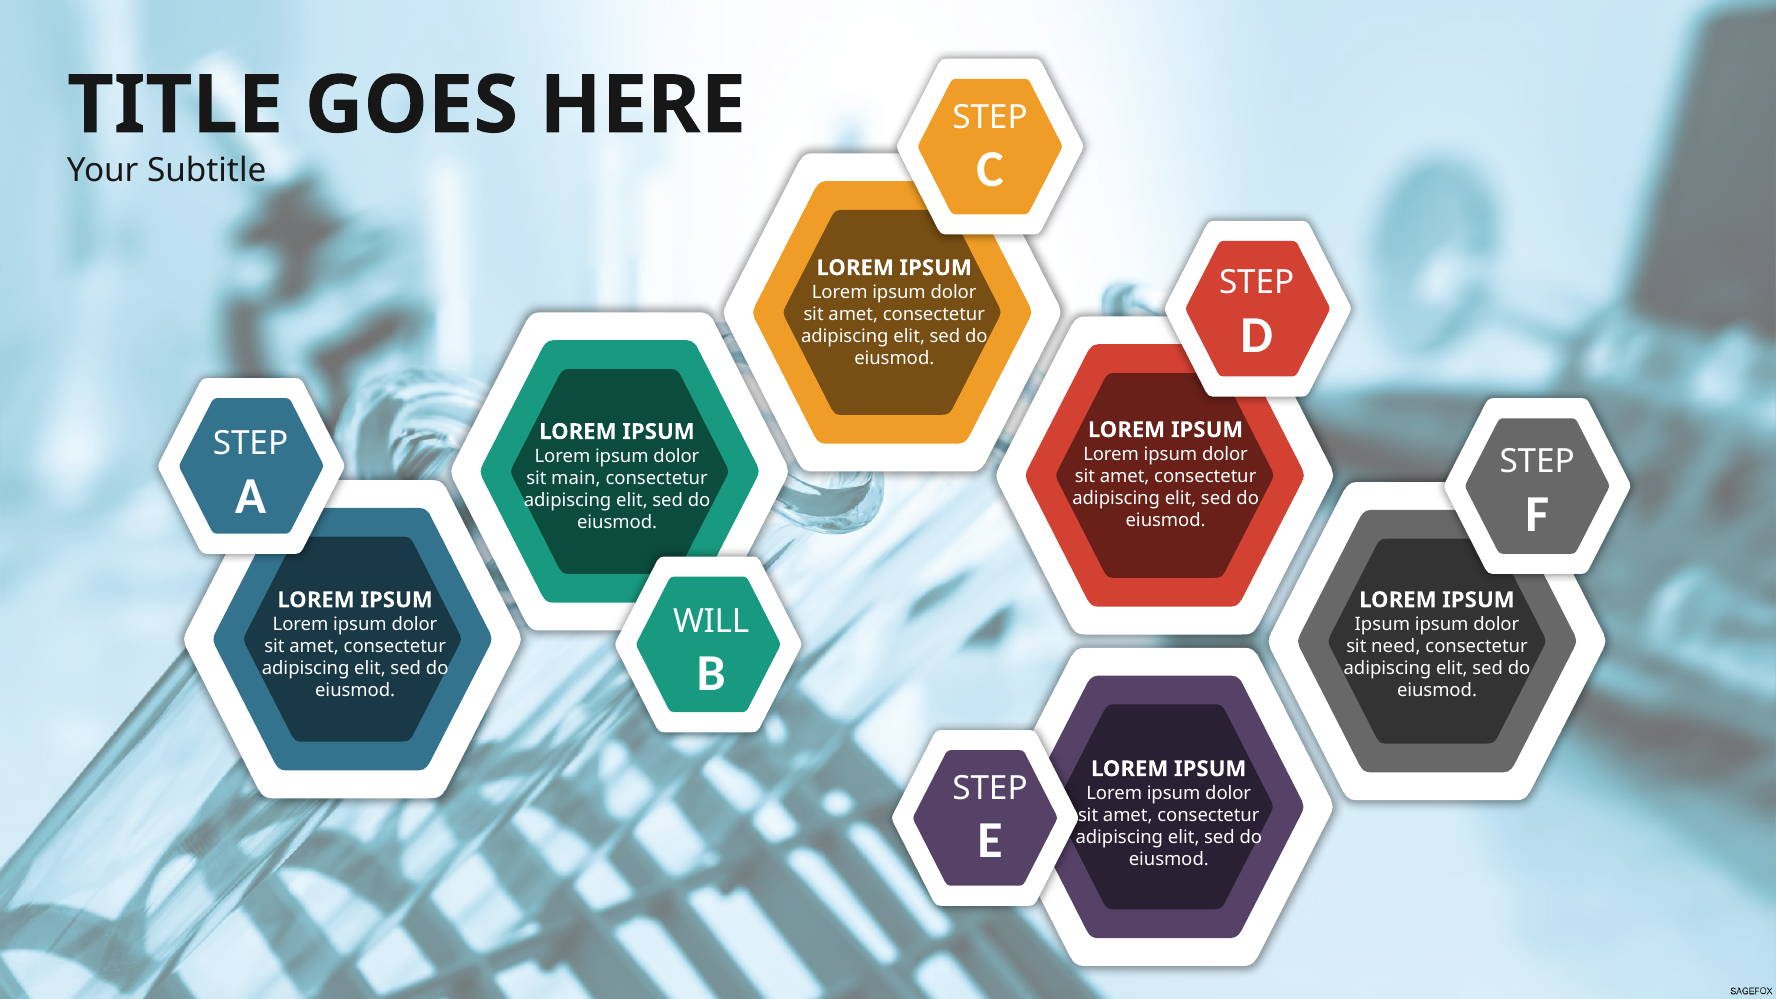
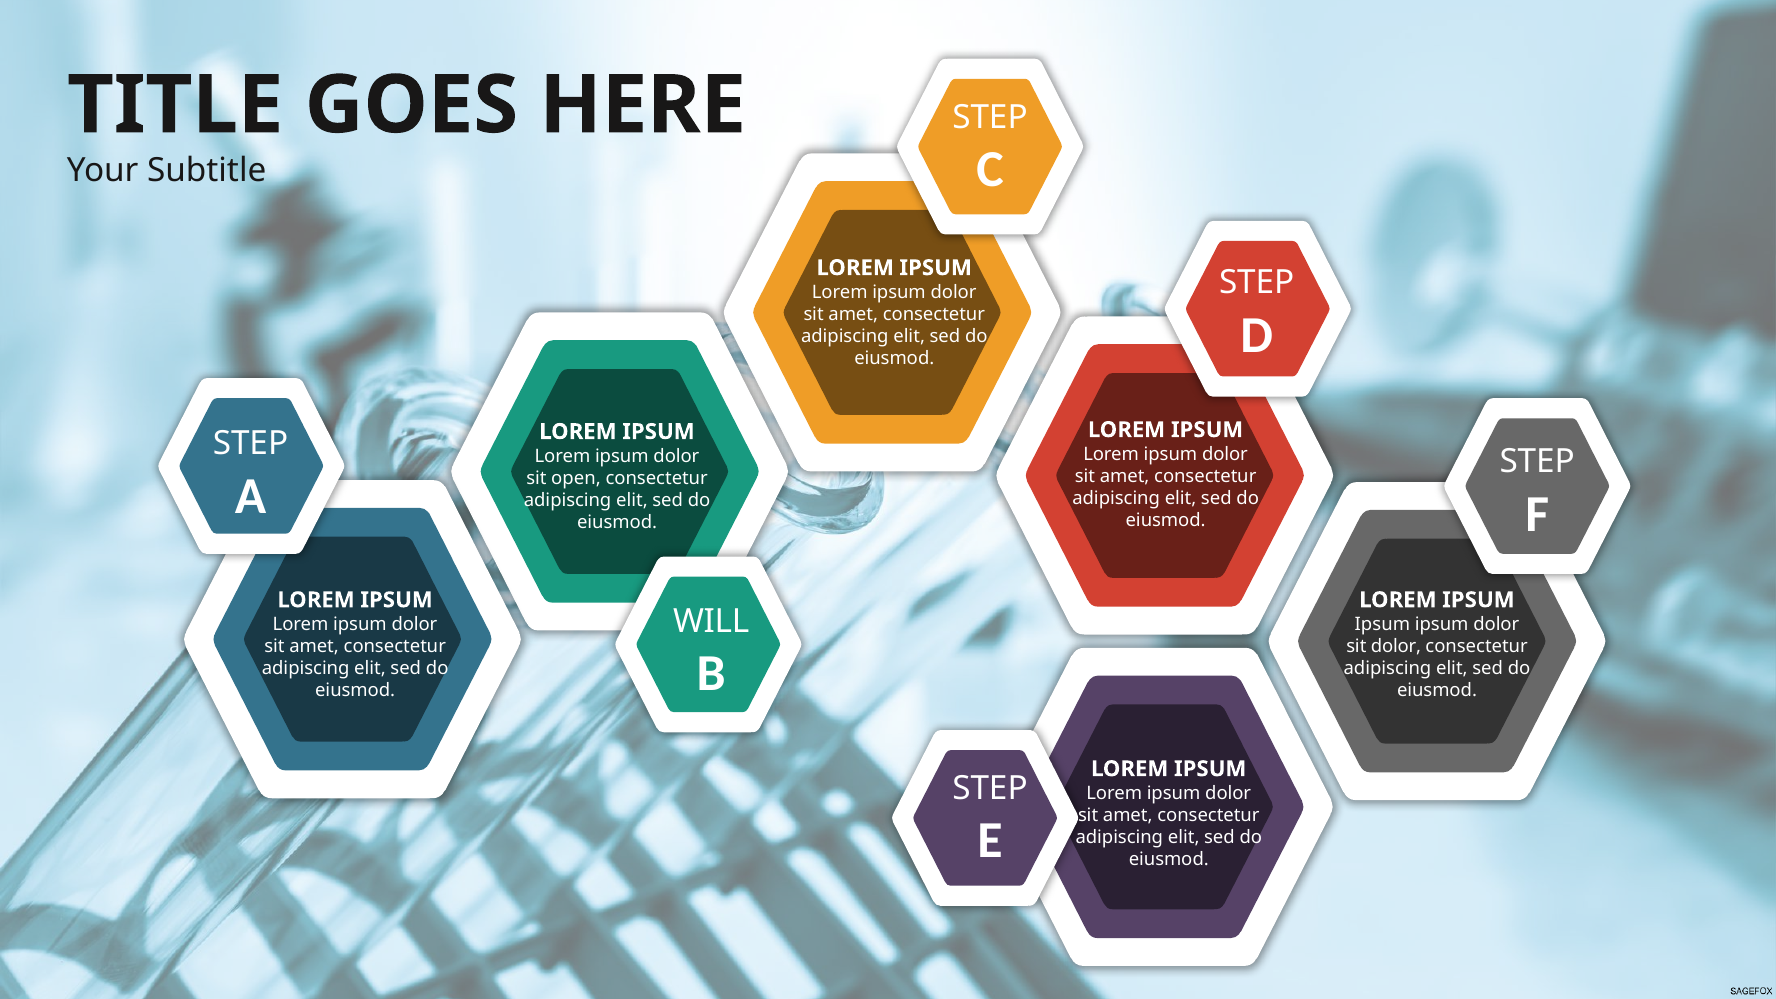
main: main -> open (576, 478)
sit need: need -> dolor (1396, 646)
